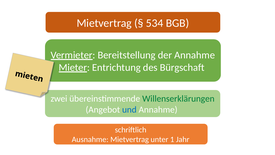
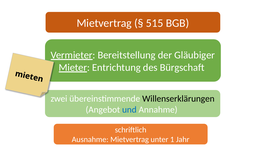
534: 534 -> 515 (155, 23)
der Annahme: Annahme -> Gläubiger (195, 55)
Willenserklärungen colour: green -> black (178, 98)
